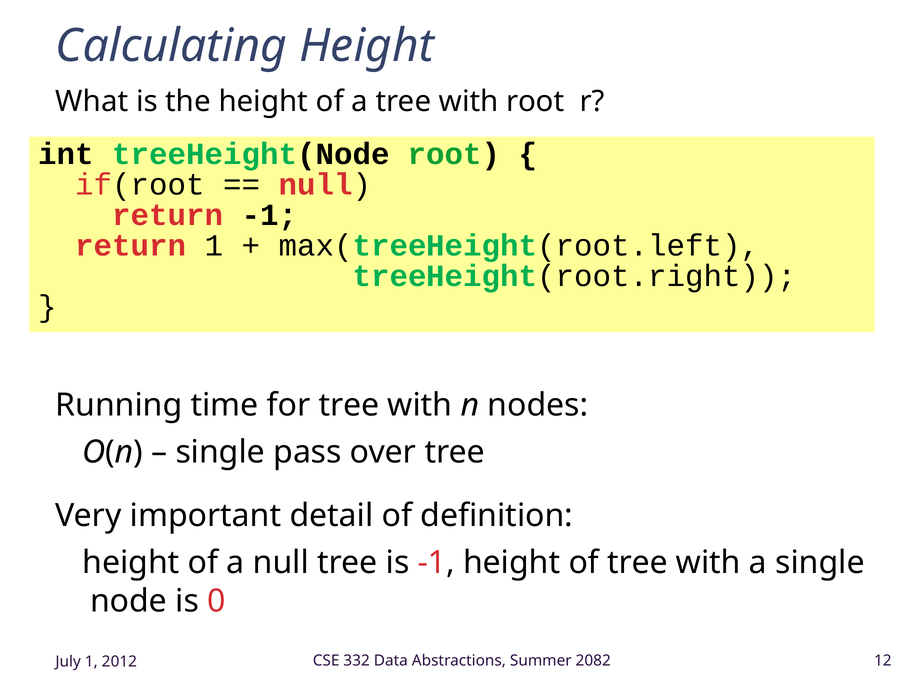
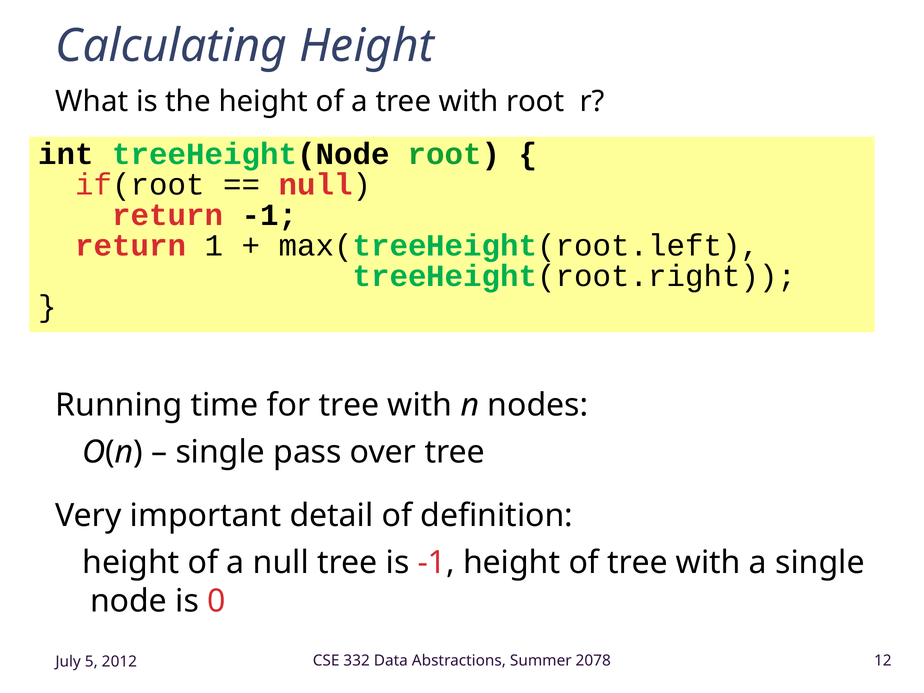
2082: 2082 -> 2078 (593, 661)
July 1: 1 -> 5 (91, 662)
